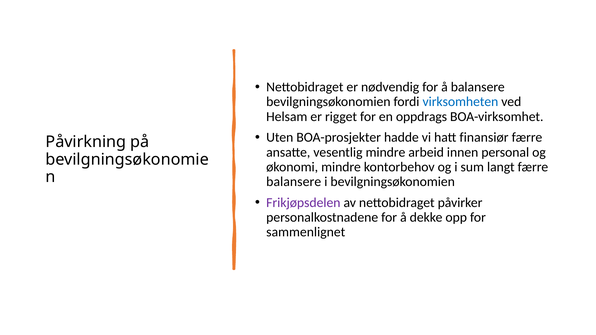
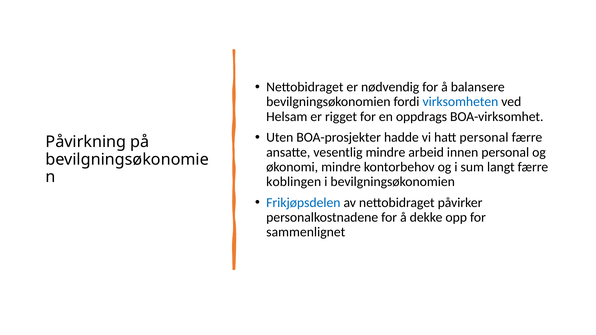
hatt finansiør: finansiør -> personal (484, 138)
balansere: balansere -> koblingen (294, 182)
Frikjøpsdelen colour: purple -> blue (303, 203)
